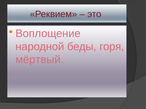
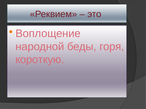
мёртвый: мёртвый -> короткую (40, 60)
